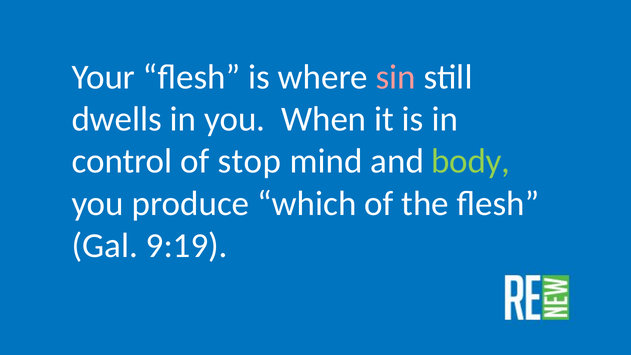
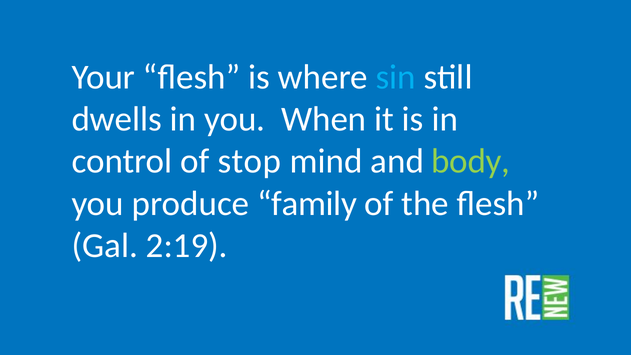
sin colour: pink -> light blue (396, 77)
which: which -> family (307, 203)
9:19: 9:19 -> 2:19 (187, 245)
